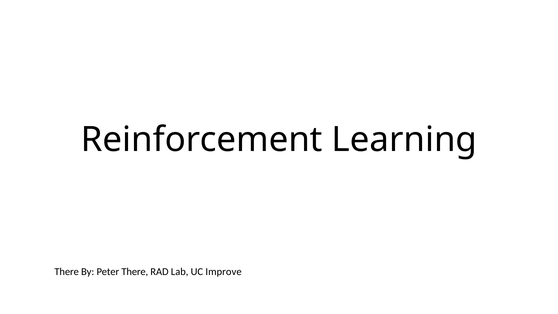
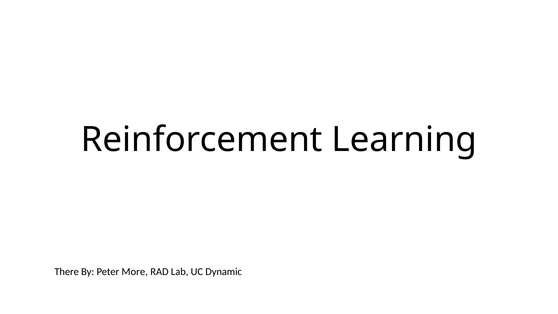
Peter There: There -> More (135, 272)
Improve: Improve -> Dynamic (224, 272)
